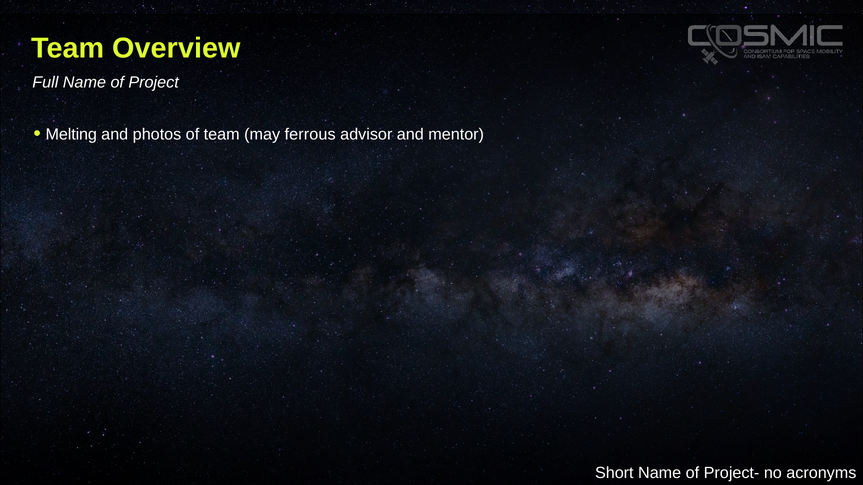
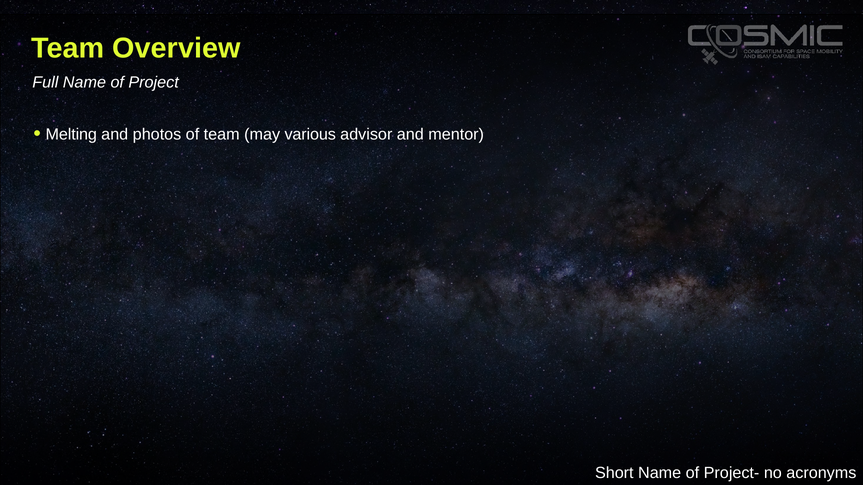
ferrous: ferrous -> various (310, 134)
